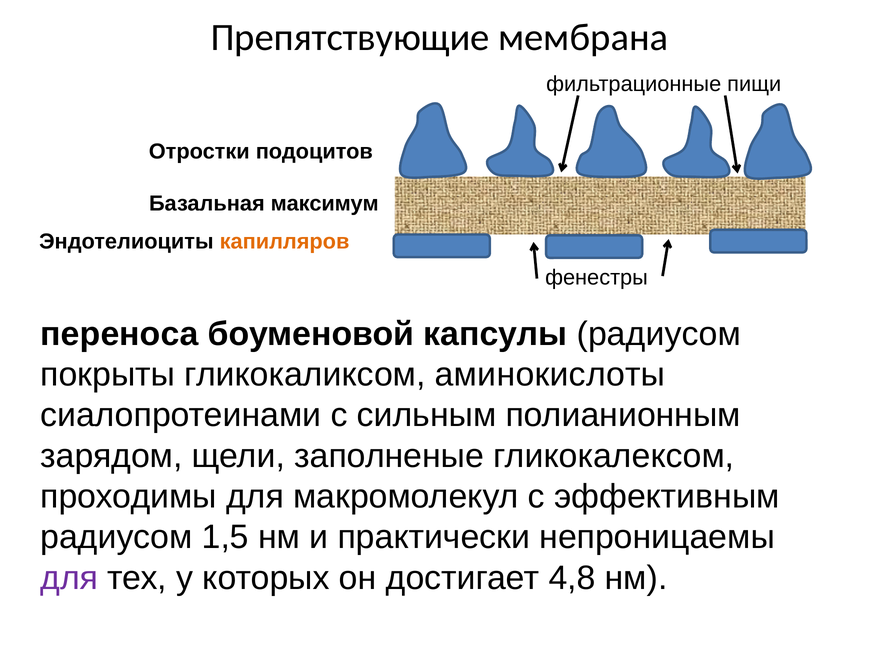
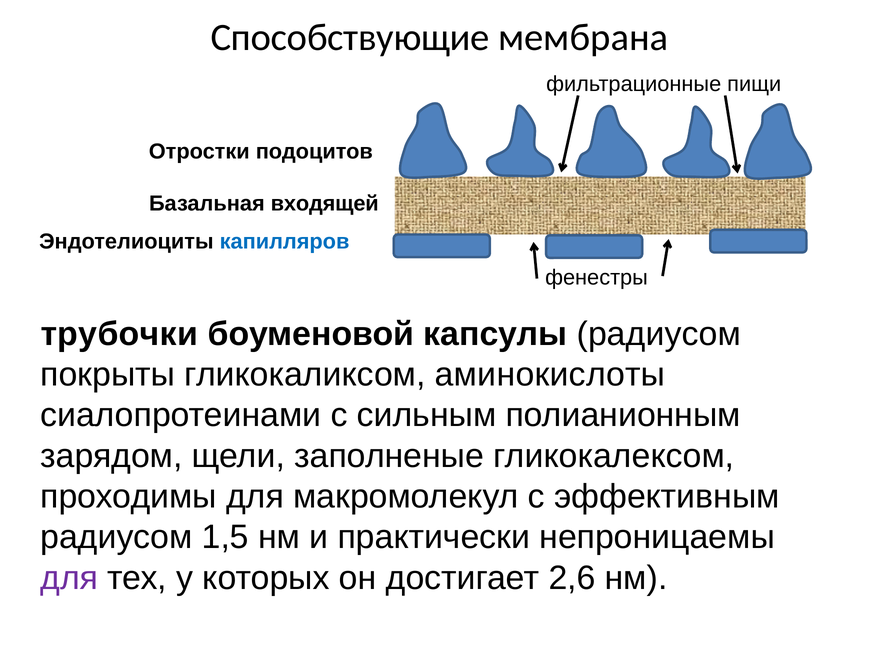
Препятствующие: Препятствующие -> Способствующие (350, 37)
максимум: максимум -> входящей (325, 204)
капилляров colour: orange -> blue (285, 241)
переноса: переноса -> трубочки (119, 334)
4,8: 4,8 -> 2,6 (572, 578)
